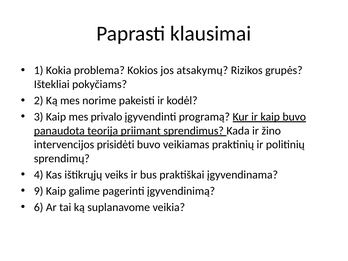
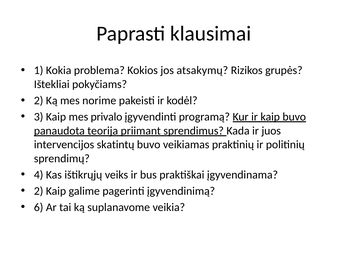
žino: žino -> juos (271, 131)
prisidėti: prisidėti -> skatintų (116, 145)
9: 9 -> 2 (39, 191)
